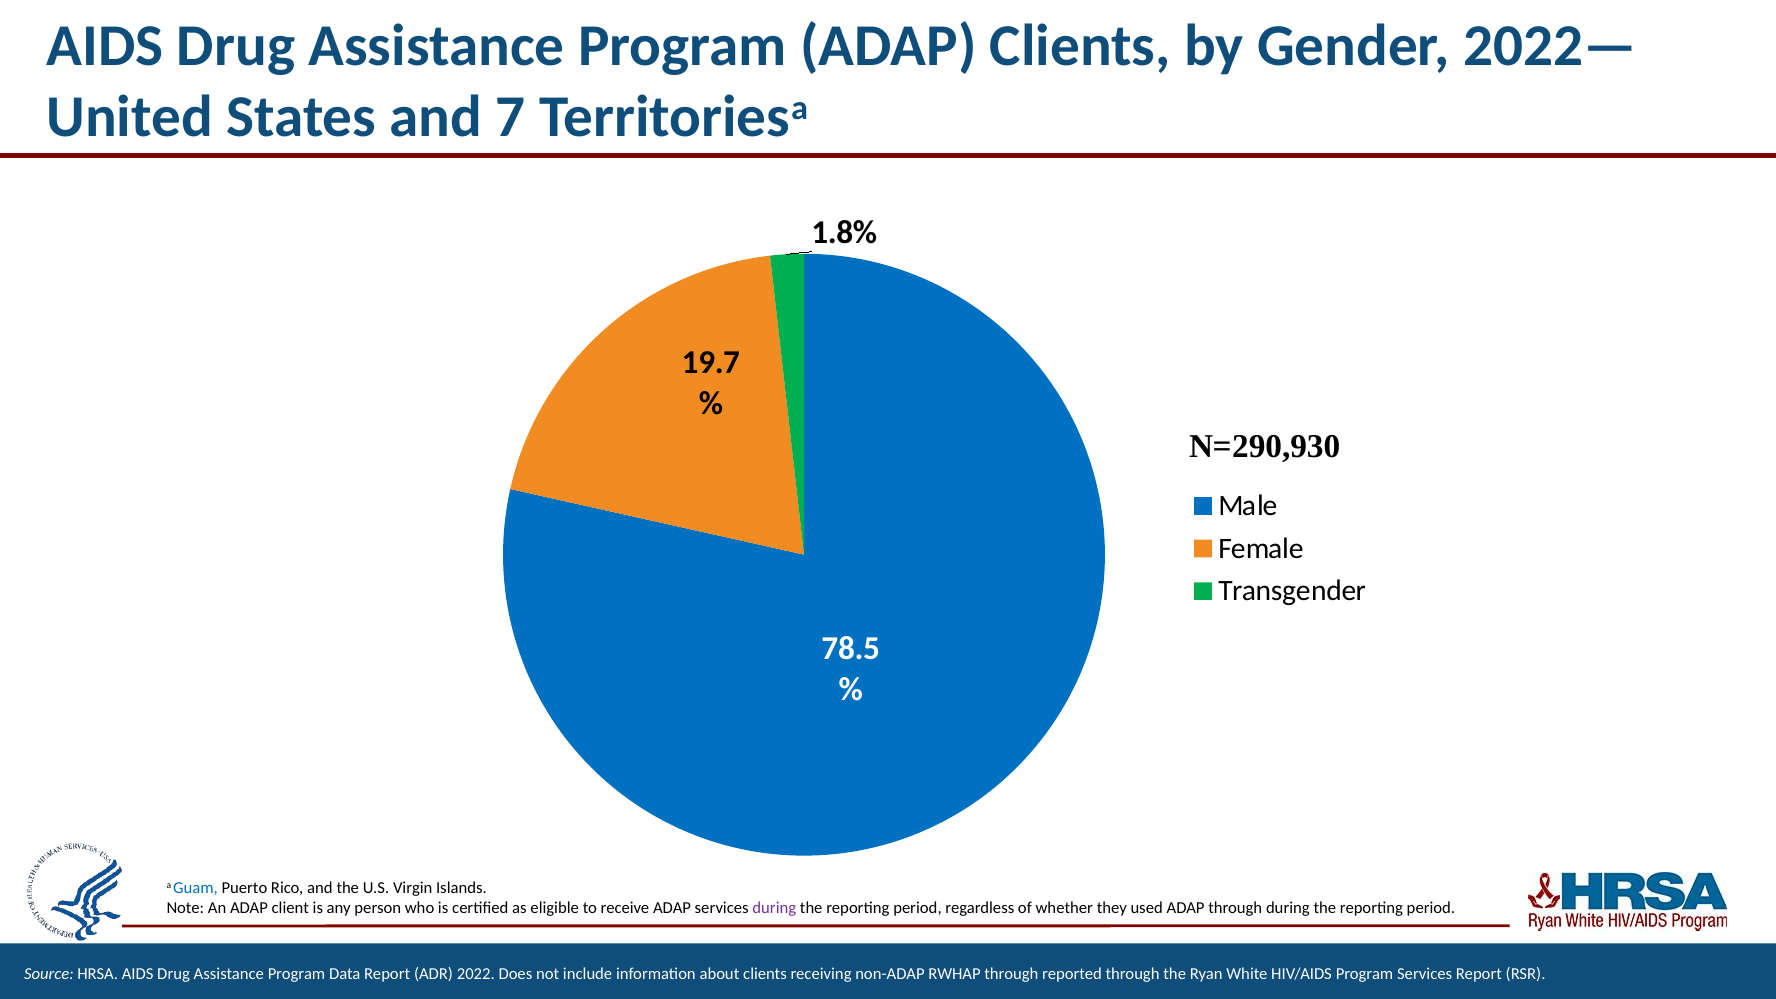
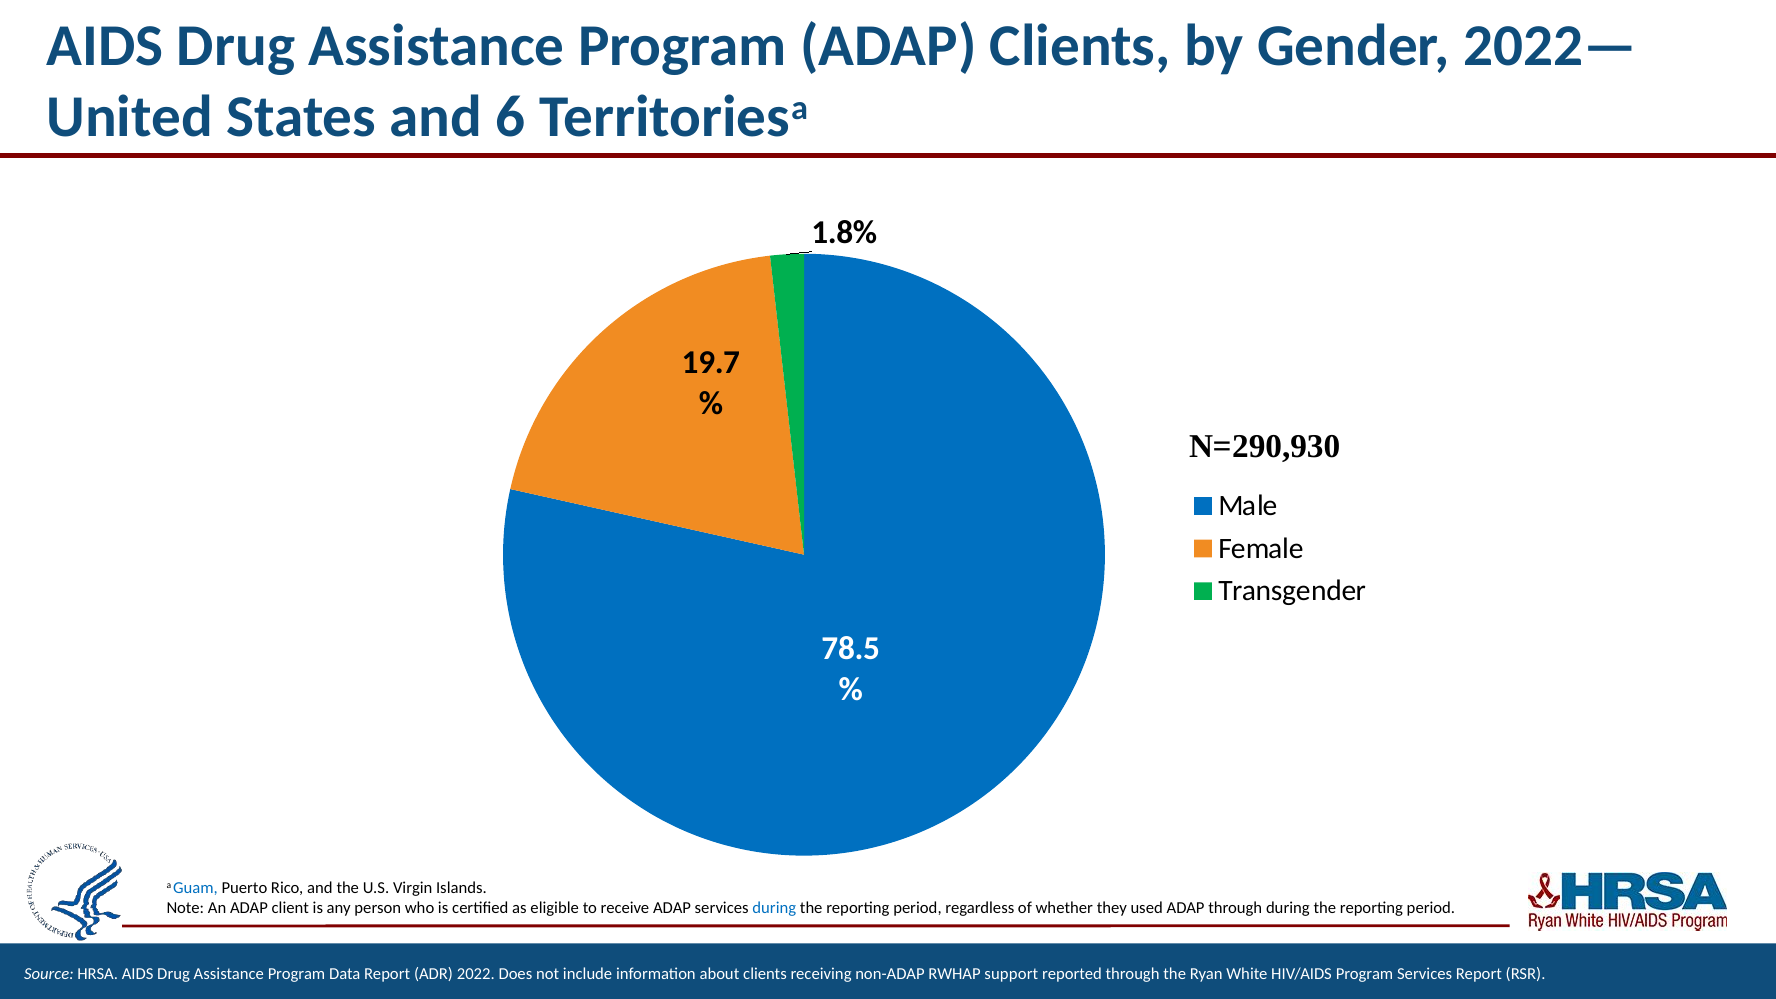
7: 7 -> 6 (511, 117)
during colour: purple -> blue (774, 908)
through: through -> support (1011, 974)
